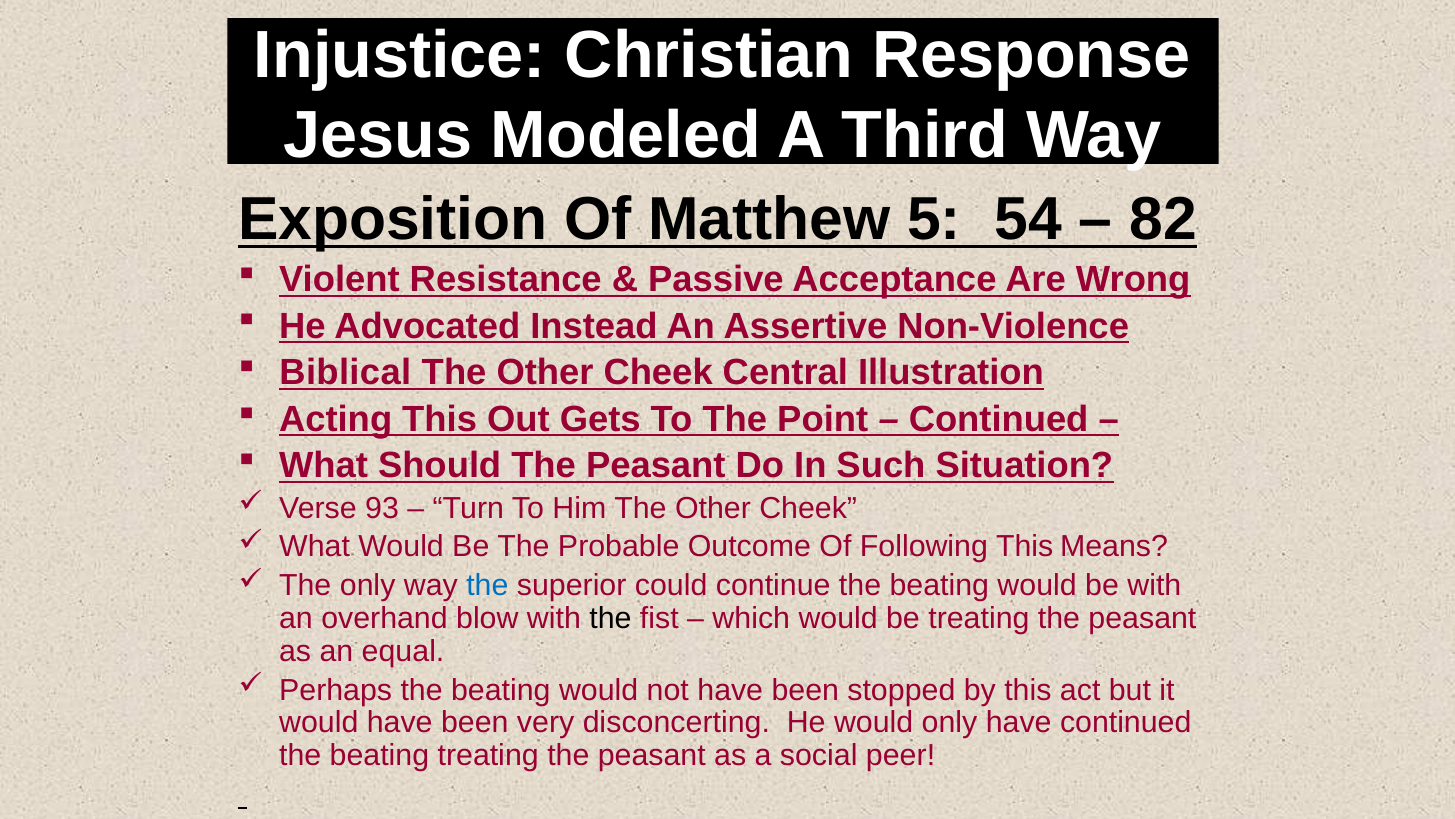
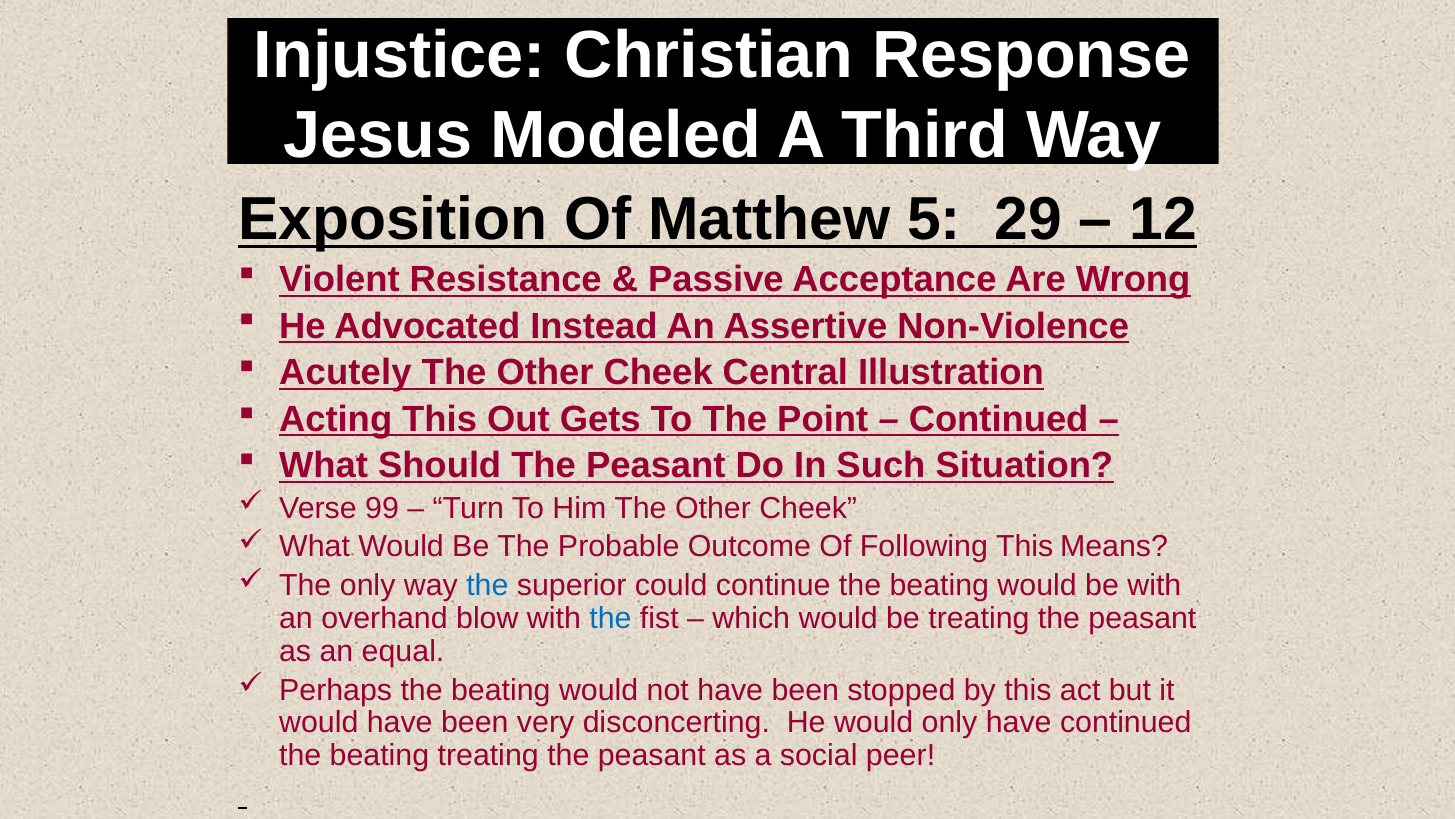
54: 54 -> 29 (1028, 220)
82: 82 -> 12 (1163, 220)
Biblical: Biblical -> Acutely (345, 373)
93: 93 -> 99 (382, 508)
the colour: black -> blue (611, 618)
